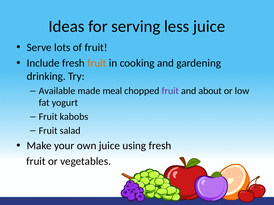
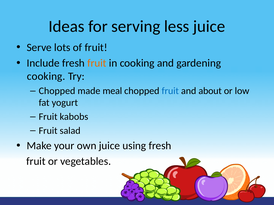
drinking: drinking -> cooking (46, 77)
Available: Available -> Chopped (57, 91)
fruit colour: purple -> blue (170, 91)
